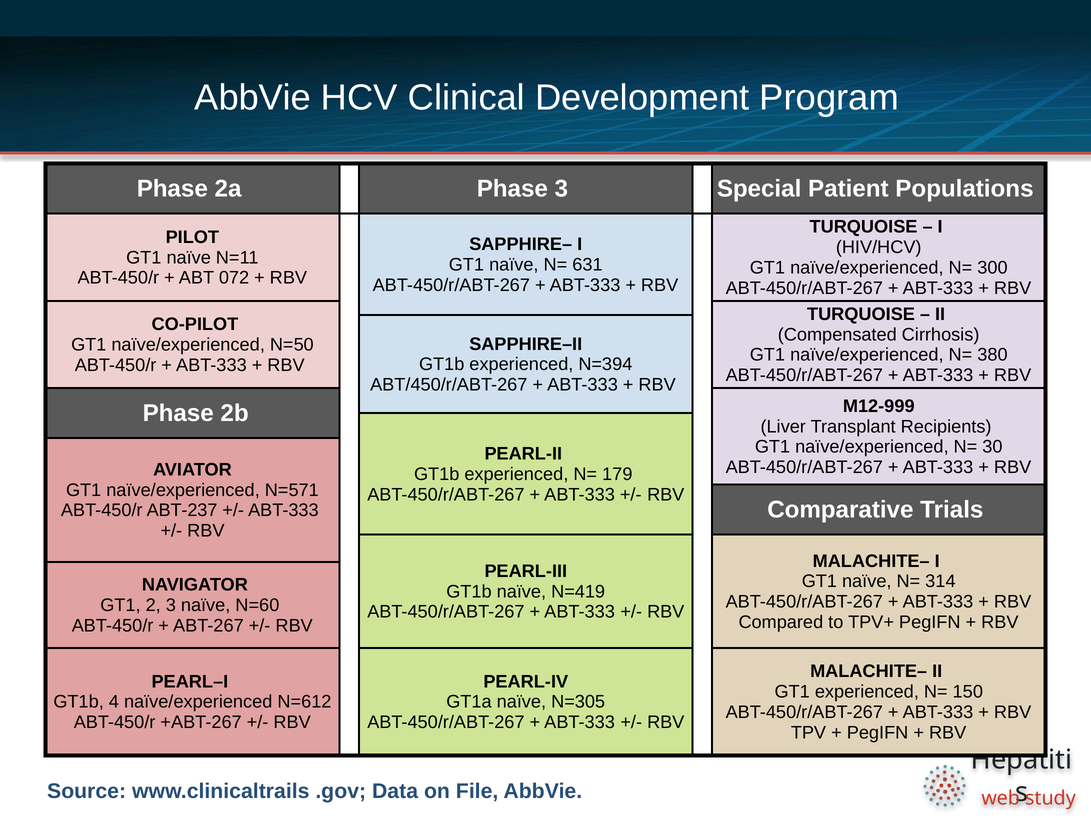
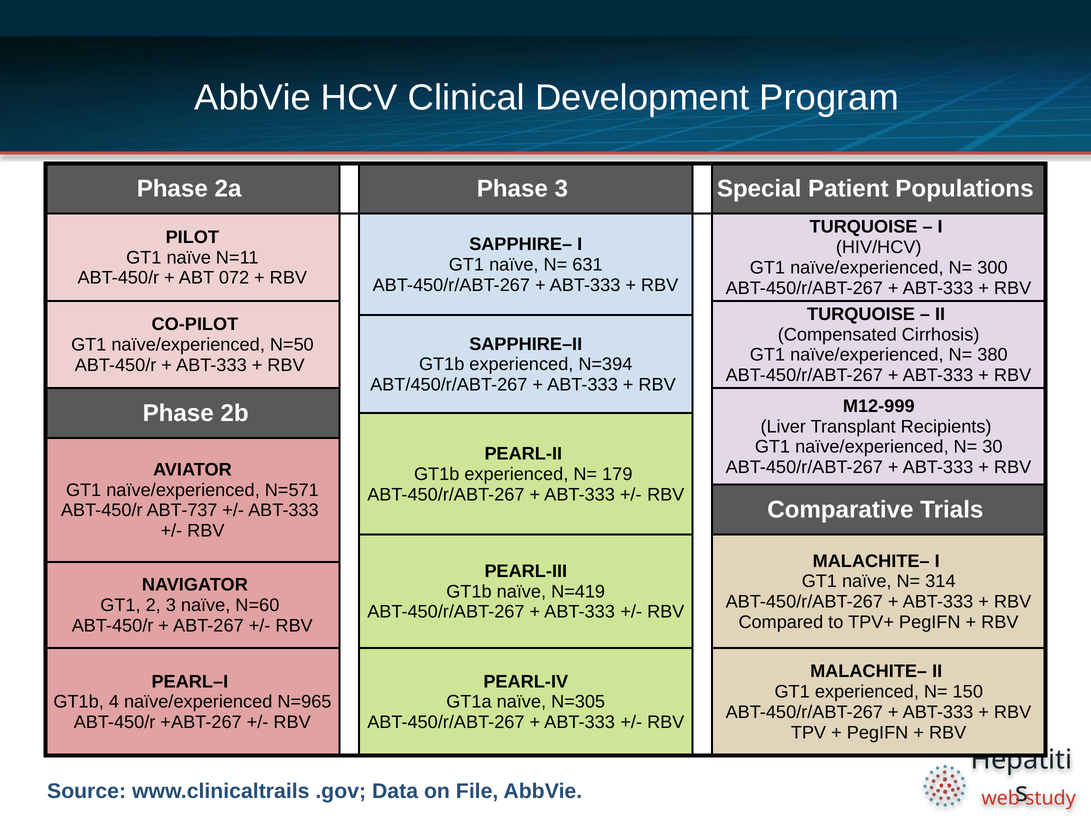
ABT-237: ABT-237 -> ABT-737 (182, 511)
N=612: N=612 -> N=965 (304, 702)
